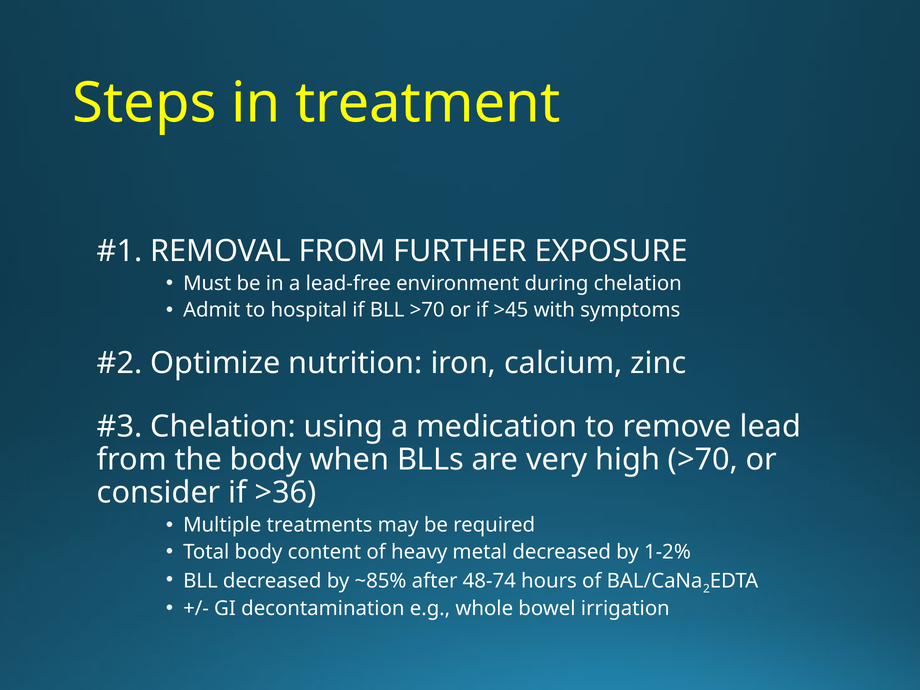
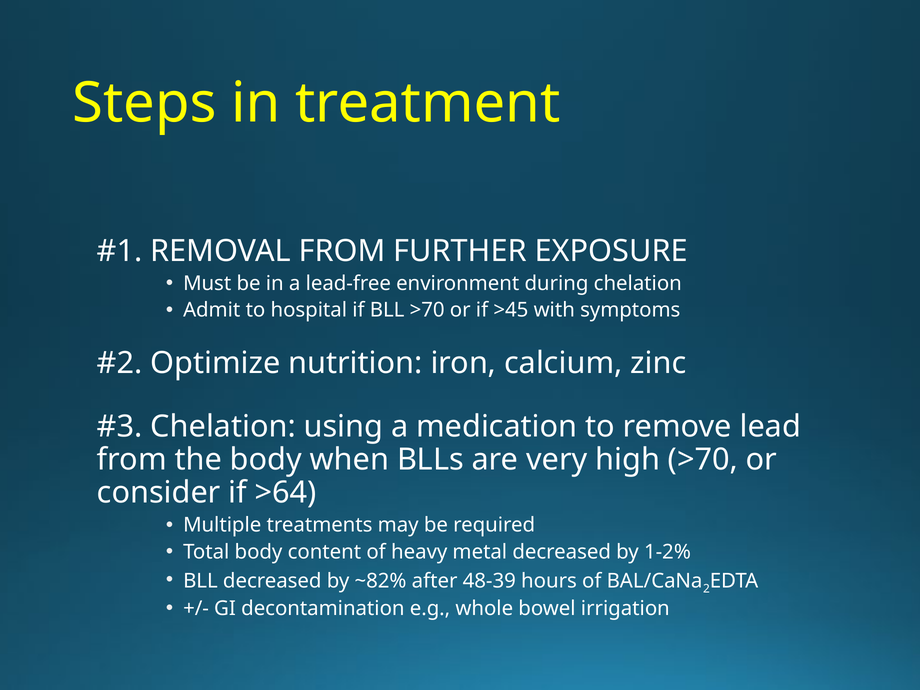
>36: >36 -> >64 (286, 493)
~85%: ~85% -> ~82% (380, 581)
48-74: 48-74 -> 48-39 (489, 581)
